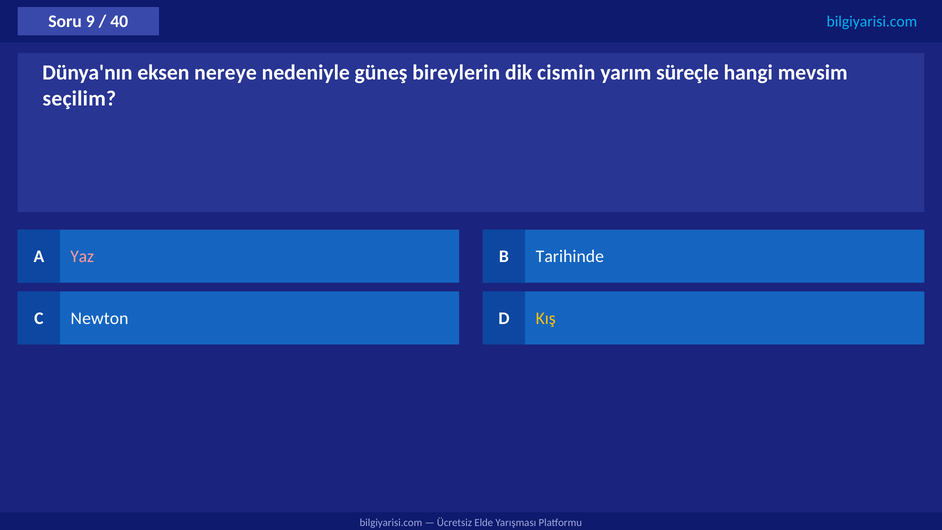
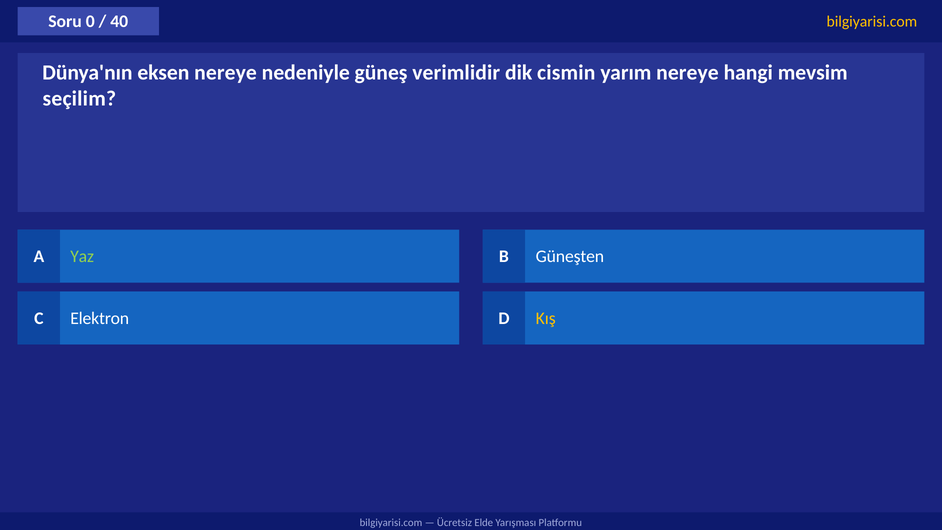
9: 9 -> 0 (90, 22)
bilgiyarisi.com colour: light blue -> yellow (872, 21)
bireylerin: bireylerin -> verimlidir (456, 73)
yarım süreçle: süreçle -> nereye (687, 73)
Yaz colour: pink -> light green (82, 256)
Tarihinde: Tarihinde -> Güneşten (570, 256)
Newton: Newton -> Elektron (100, 318)
